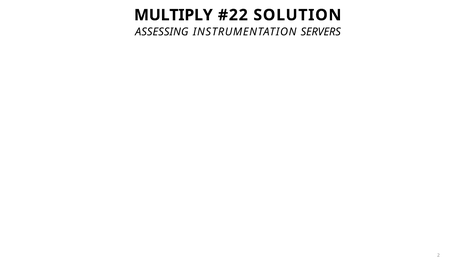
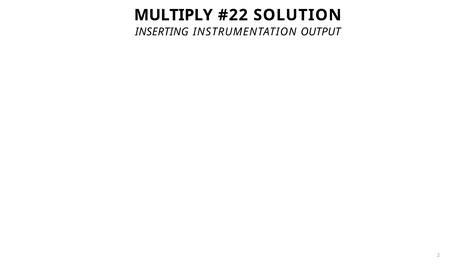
ASSESSING: ASSESSING -> INSERTING (162, 32)
SERVERS: SERVERS -> OUTPUT (321, 32)
